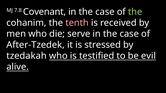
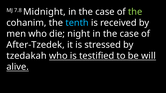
Covenant: Covenant -> Midnight (44, 12)
tenth colour: pink -> light blue (77, 23)
serve: serve -> night (79, 34)
evil: evil -> will (148, 56)
